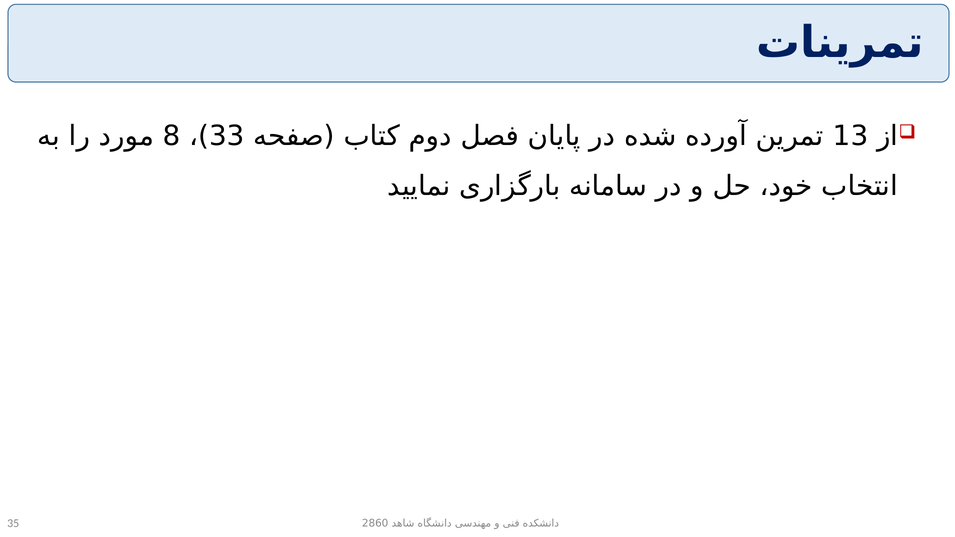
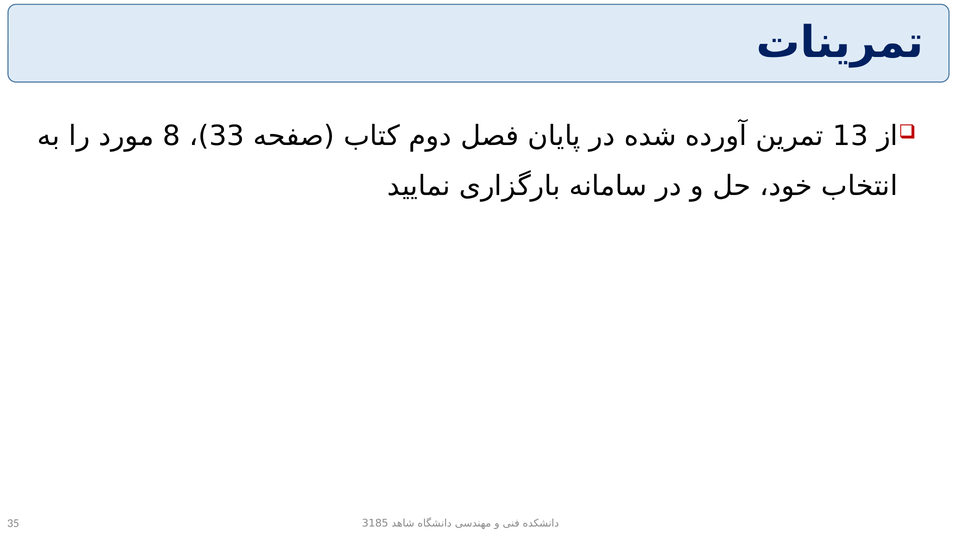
2860: 2860 -> 3185 (375, 524)
